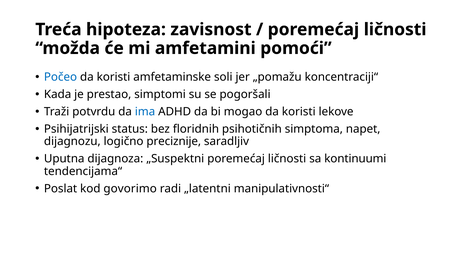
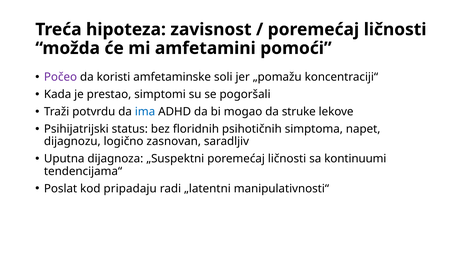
Počeo colour: blue -> purple (61, 77)
mogao da koristi: koristi -> struke (299, 112)
preciznije: preciznije -> zasnovan (174, 142)
govorimo: govorimo -> pripadaju (130, 189)
